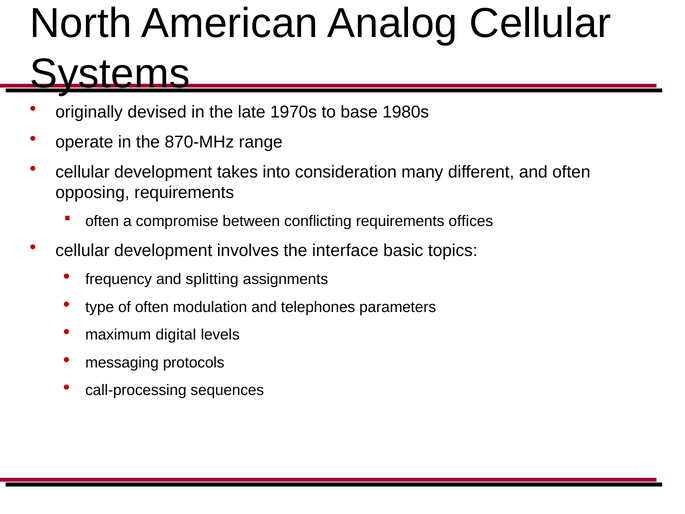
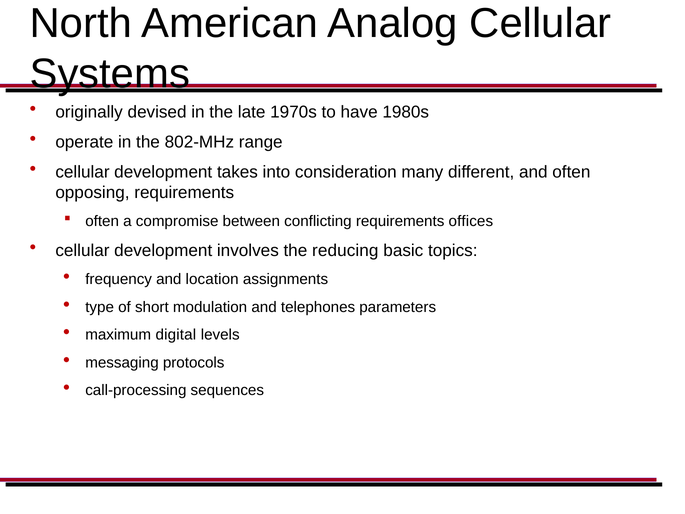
base: base -> have (359, 112)
870-MHz: 870-MHz -> 802-MHz (199, 142)
interface: interface -> reducing (345, 250)
splitting: splitting -> location (212, 279)
of often: often -> short (152, 307)
